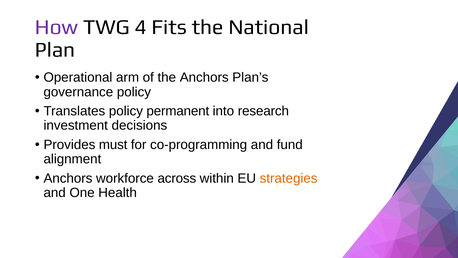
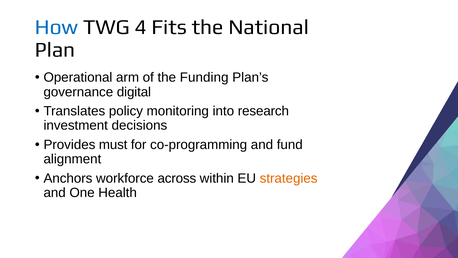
How colour: purple -> blue (57, 27)
the Anchors: Anchors -> Funding (204, 77)
governance policy: policy -> digital (134, 92)
permanent: permanent -> monitoring (178, 111)
